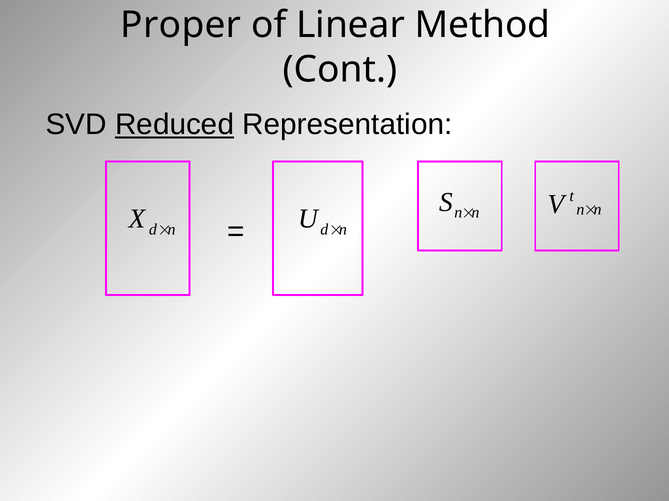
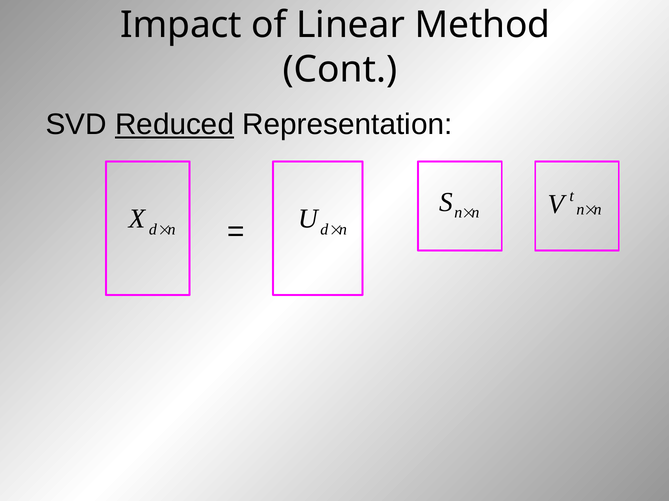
Proper: Proper -> Impact (181, 25)
